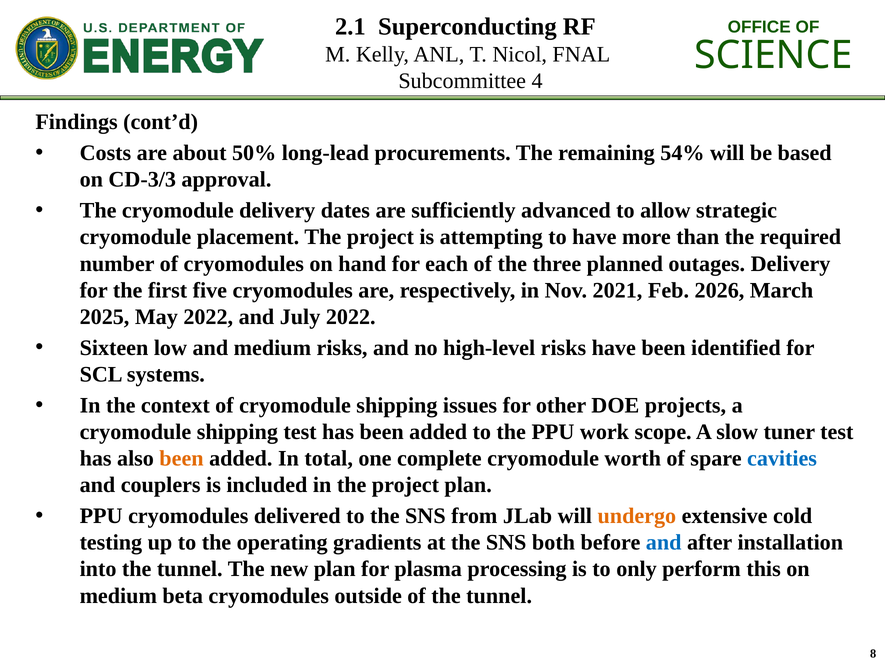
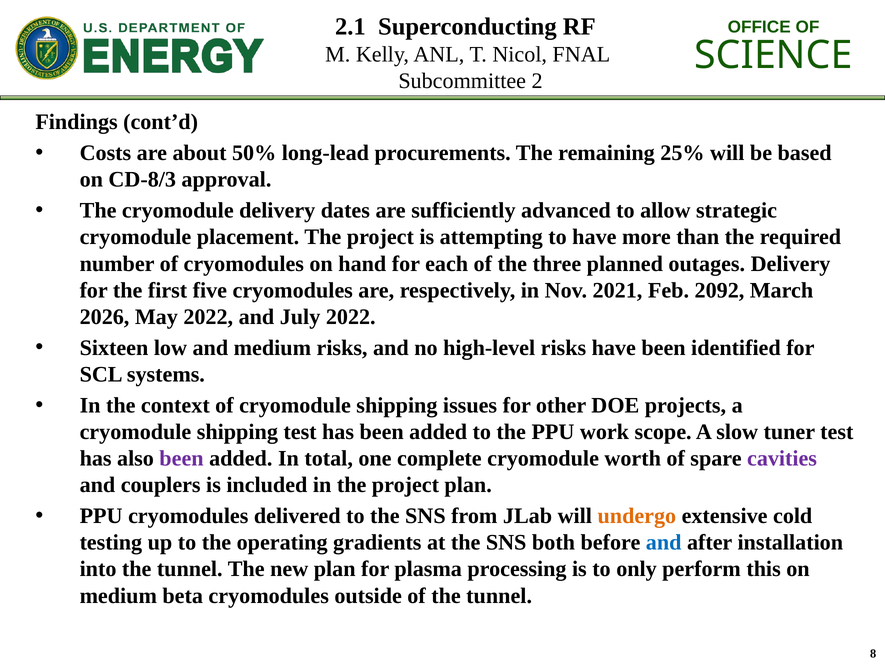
4: 4 -> 2 (537, 81)
54%: 54% -> 25% (682, 153)
CD-3/3: CD-3/3 -> CD-8/3 (142, 180)
2026: 2026 -> 2092 (719, 290)
2025: 2025 -> 2026 (105, 317)
been colour: orange -> purple (181, 458)
cavities colour: blue -> purple (782, 458)
